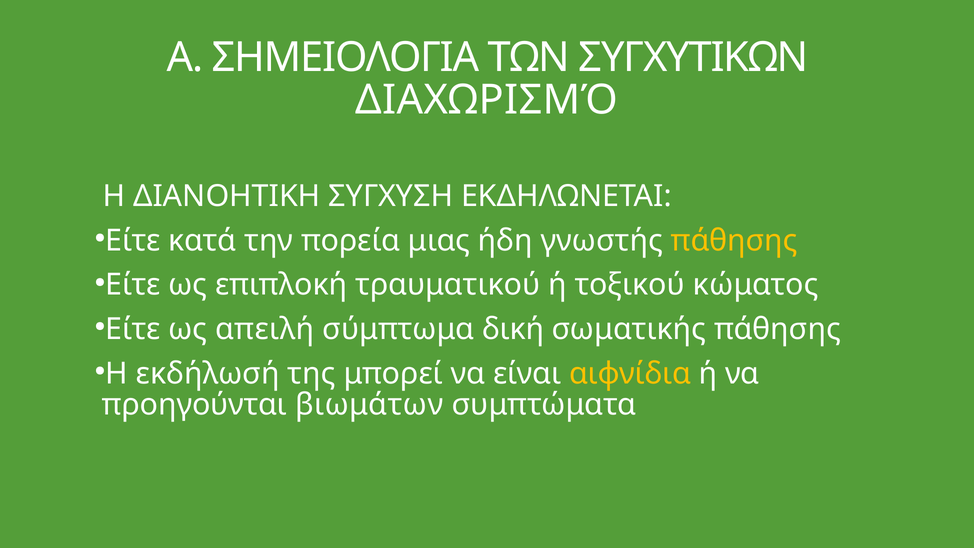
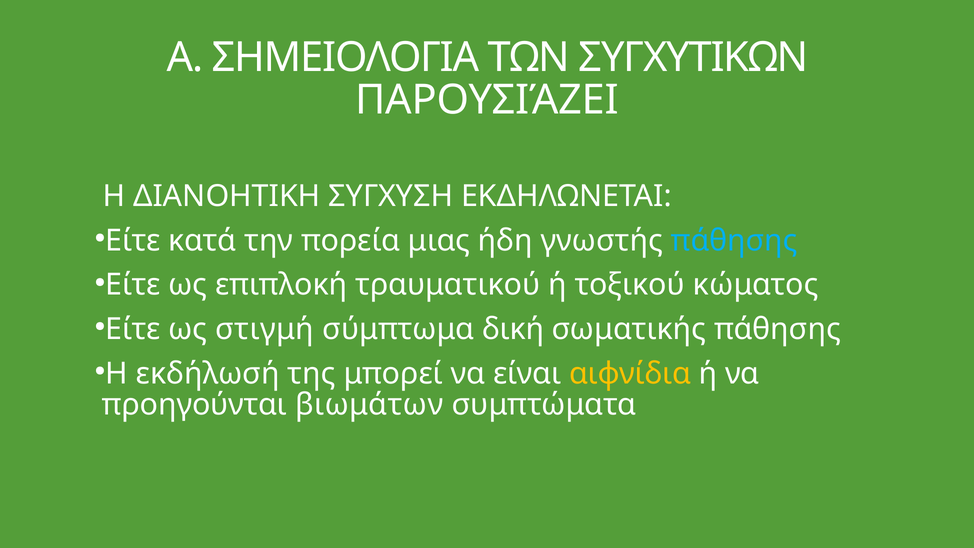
ΔΙΑΧΩΡΙΣΜΌ: ΔΙΑΧΩΡΙΣΜΌ -> ΠΑΡΟΥΣΙΆΖΕΙ (487, 100)
πάθησης colour: yellow -> light blue (734, 241)
απειλή: απειλή -> στιγμή (265, 329)
